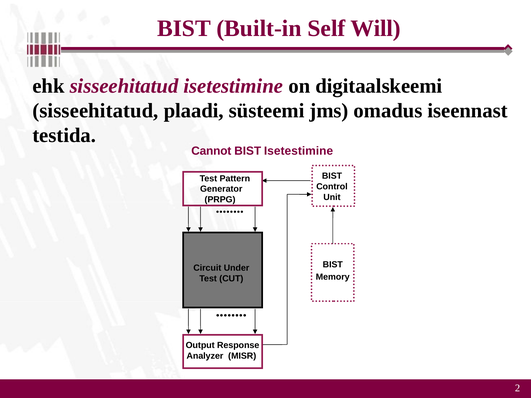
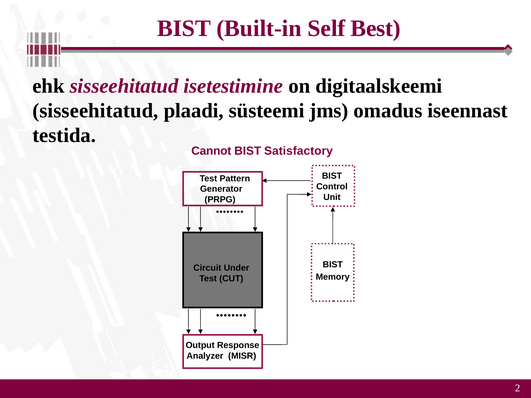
Will: Will -> Best (376, 28)
BIST Isetestimine: Isetestimine -> Satisfactory (298, 151)
